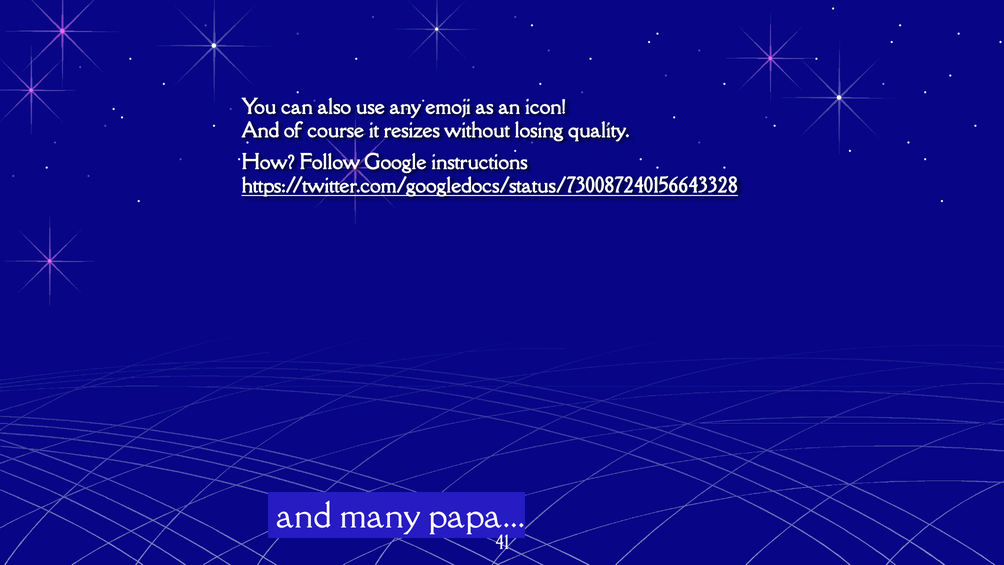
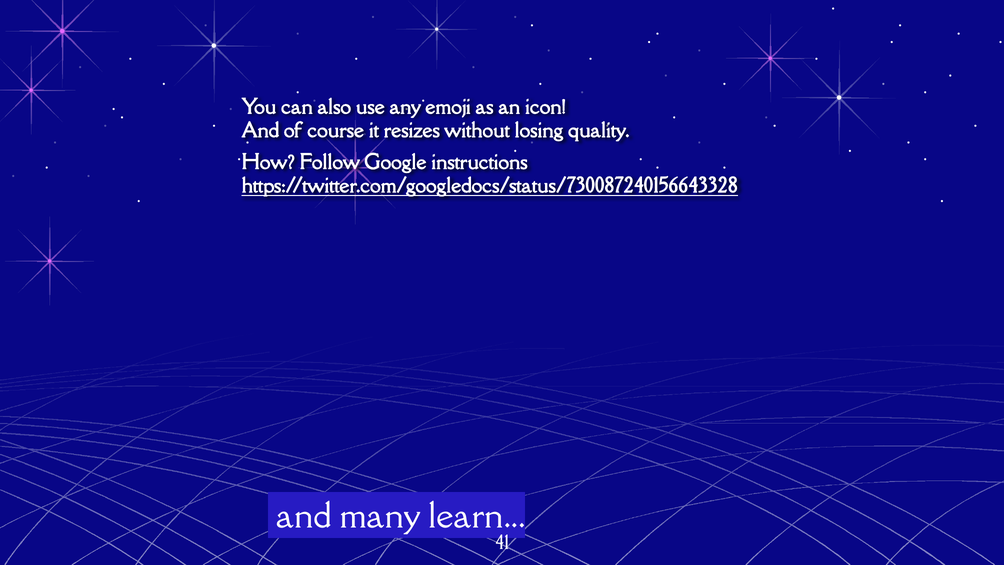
papa: papa -> learn (477, 517)
